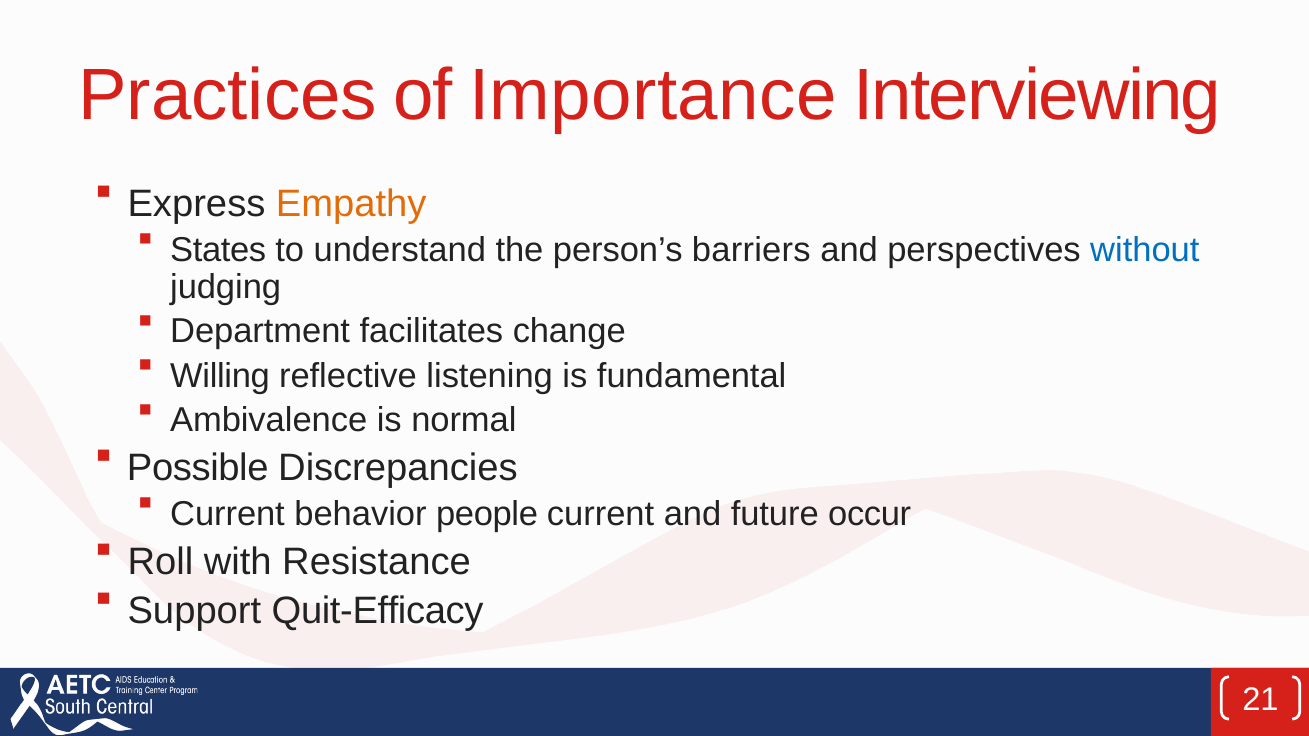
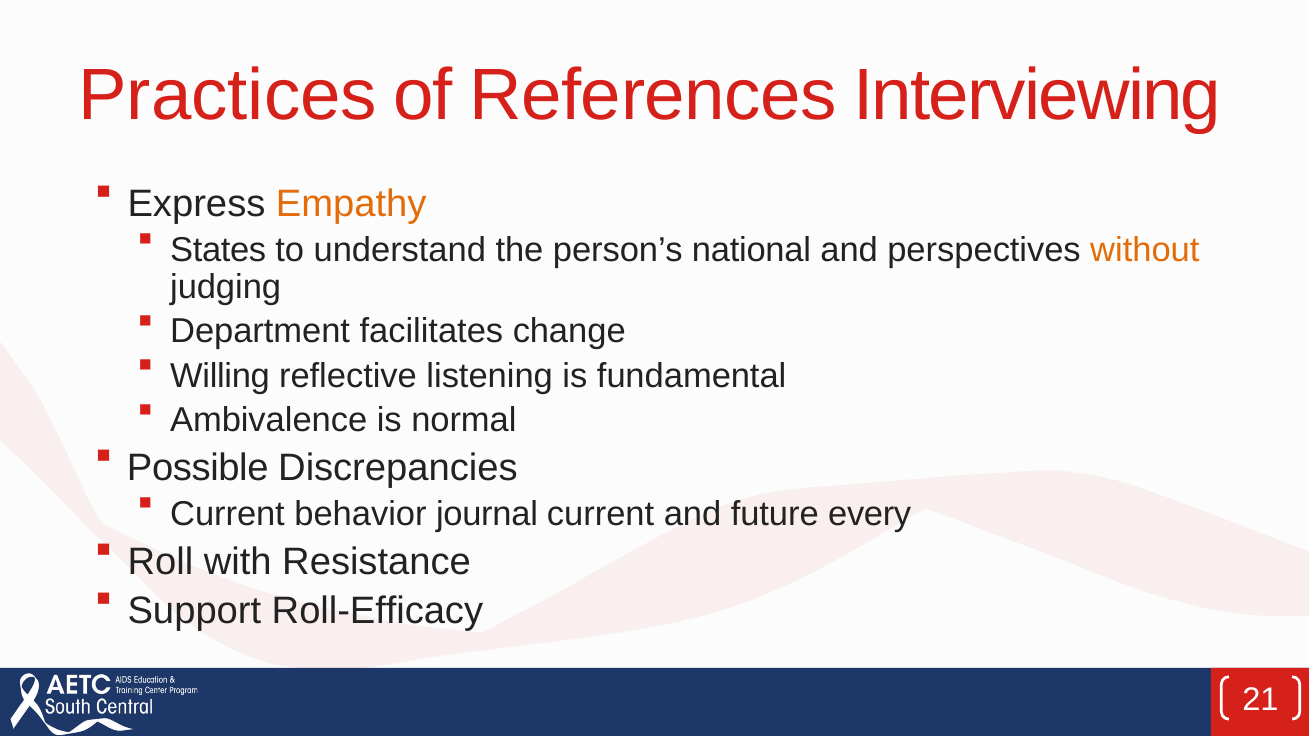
Importance: Importance -> References (653, 96)
barriers: barriers -> national (752, 250)
without colour: blue -> orange (1145, 250)
people: people -> journal (487, 514)
occur: occur -> every (870, 514)
Quit-Efficacy: Quit-Efficacy -> Roll-Efficacy (377, 611)
